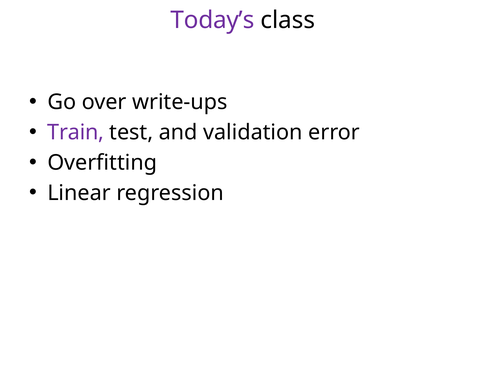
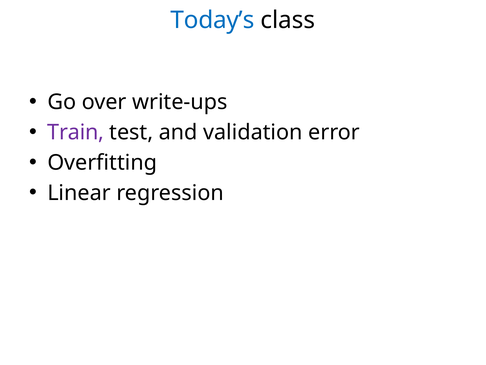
Today’s colour: purple -> blue (212, 20)
